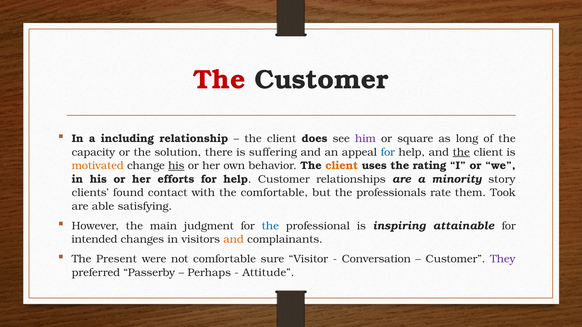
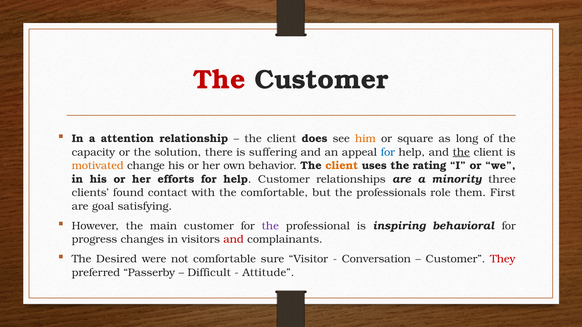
including: including -> attention (127, 139)
him colour: purple -> orange (365, 139)
his underline: present -> none (176, 166)
story: story -> three (502, 179)
rate: rate -> role (440, 193)
Took: Took -> First (503, 193)
able: able -> goal (103, 206)
main judgment: judgment -> customer (209, 226)
the colour: blue -> purple (270, 226)
attainable: attainable -> behavioral (464, 226)
intended: intended -> progress (94, 240)
and colour: orange -> red (234, 240)
Present: Present -> Desired (117, 259)
They colour: purple -> red (503, 259)
Perhaps: Perhaps -> Difficult (209, 273)
